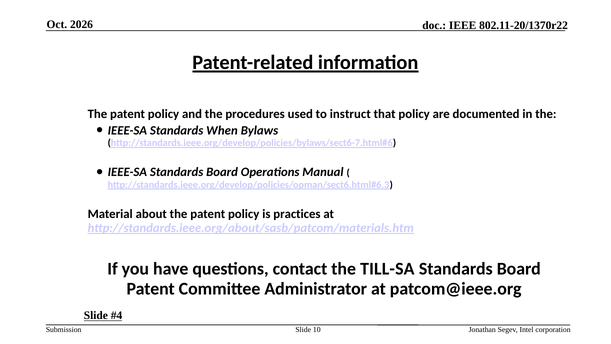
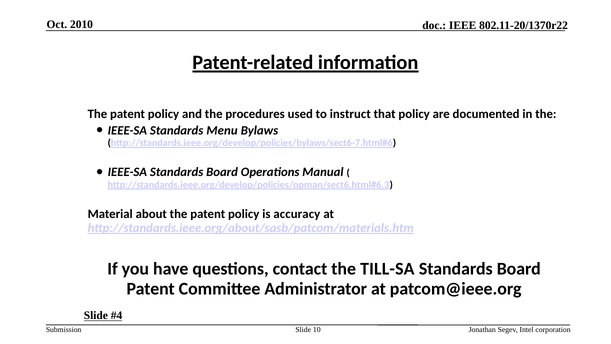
2026: 2026 -> 2010 (82, 24)
When: When -> Menu (222, 130)
practices: practices -> accuracy (297, 214)
